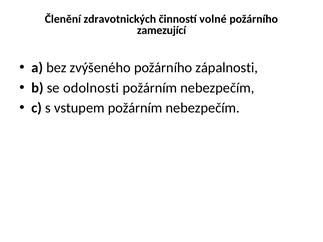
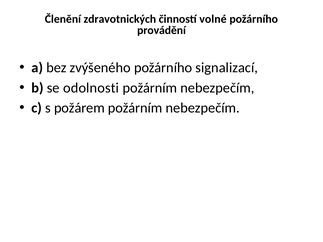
zamezující: zamezující -> provádění (161, 30)
zápalnosti: zápalnosti -> signalizací (227, 68)
vstupem: vstupem -> požárem (79, 108)
